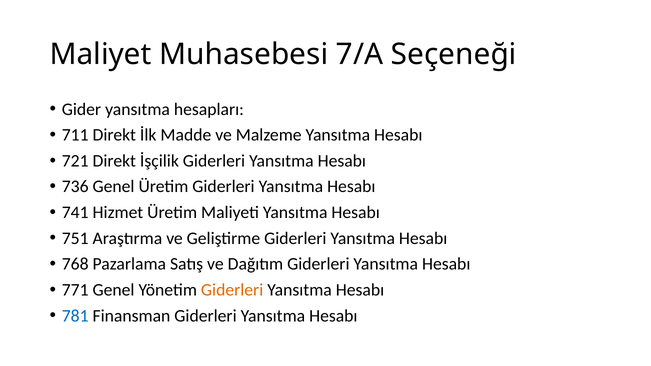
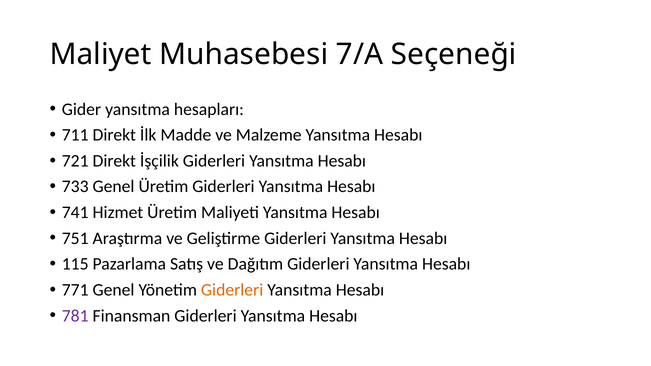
736: 736 -> 733 (75, 187)
768: 768 -> 115 (75, 264)
781 colour: blue -> purple (75, 316)
